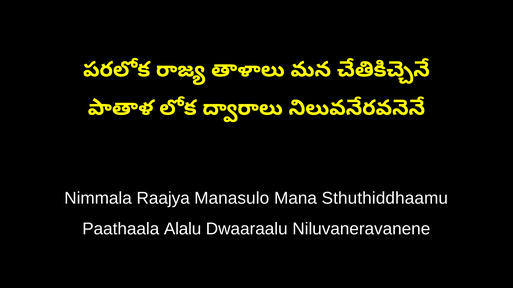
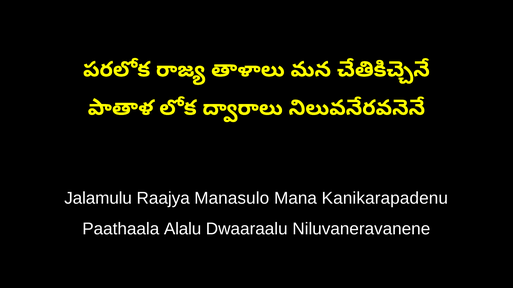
Nimmala: Nimmala -> Jalamulu (98, 199)
Sthuthiddhaamu: Sthuthiddhaamu -> Kanikarapadenu (385, 199)
